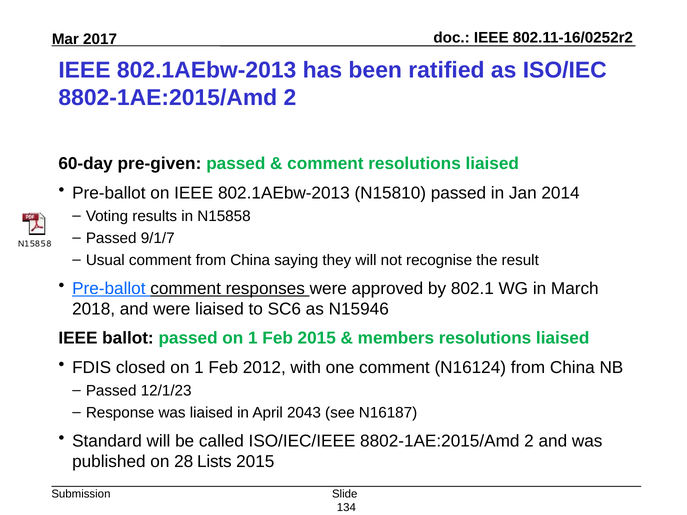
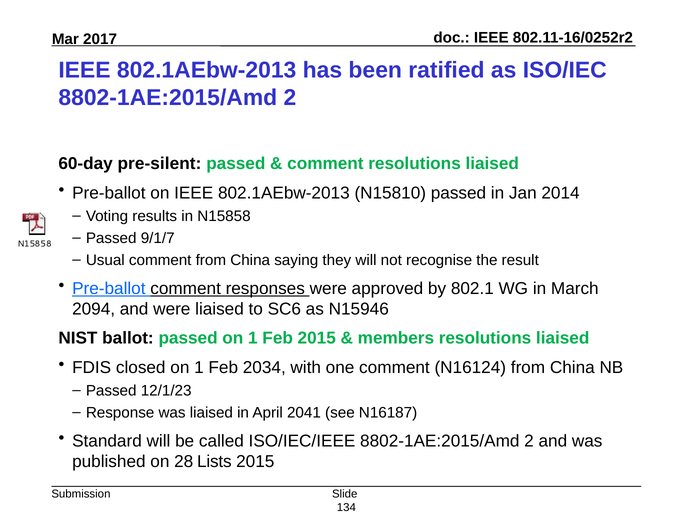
pre-given: pre-given -> pre-silent (159, 164)
2018: 2018 -> 2094 (94, 309)
IEEE: IEEE -> NIST (78, 338)
2012: 2012 -> 2034 (264, 368)
2043: 2043 -> 2041 (304, 413)
